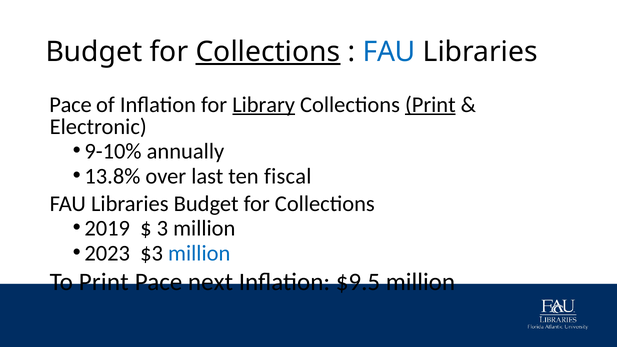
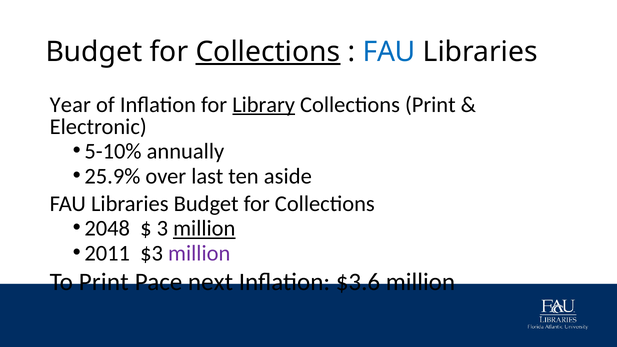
Pace: Pace -> Year (70, 105)
Print underline: present -> none (430, 105)
9-10%: 9-10% -> 5-10% (113, 151)
13.8%: 13.8% -> 25.9% (112, 176)
fiscal: fiscal -> aside (288, 176)
2019: 2019 -> 2048 (107, 228)
million underline: none -> present (204, 228)
2023: 2023 -> 2011 (107, 253)
million colour: blue -> purple (199, 253)
$9.5: $9.5 -> $3.6 (358, 282)
